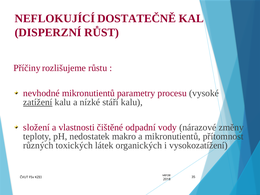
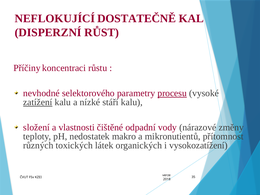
rozlišujeme: rozlišujeme -> koncentraci (64, 68)
nevhodné mikronutientů: mikronutientů -> selektorového (88, 93)
procesu underline: none -> present (172, 93)
